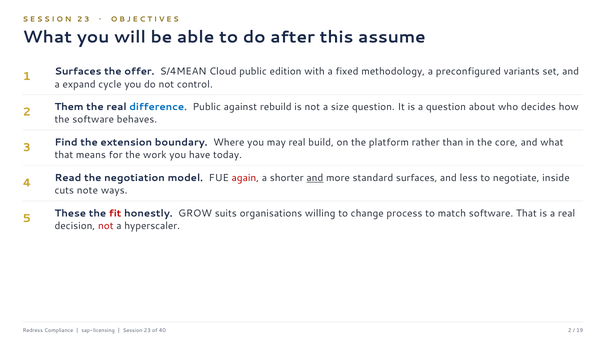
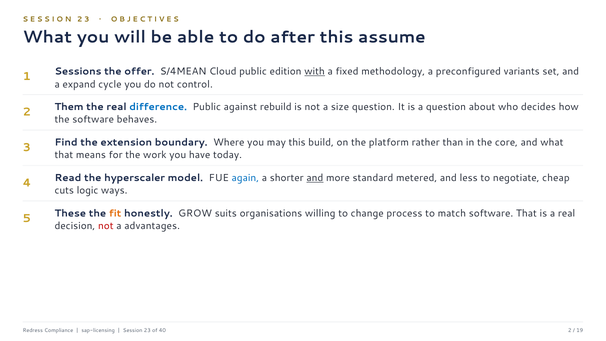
1 Surfaces: Surfaces -> Sessions (78, 71)
with underline: none -> present (315, 71)
may real: real -> this (297, 142)
negotiation: negotiation -> hyperscaler (135, 178)
again colour: red -> blue (245, 178)
standard surfaces: surfaces -> metered (417, 178)
inside: inside -> cheap (556, 178)
note: note -> logic (87, 191)
fit colour: red -> orange (115, 213)
hyperscaler: hyperscaler -> advantages (152, 226)
